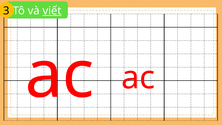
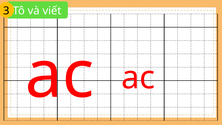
viết underline: present -> none (52, 11)
